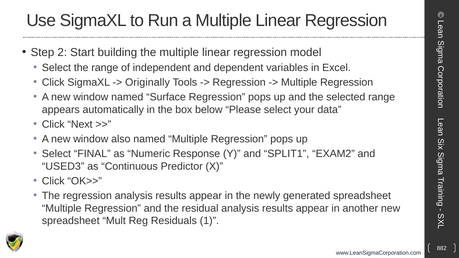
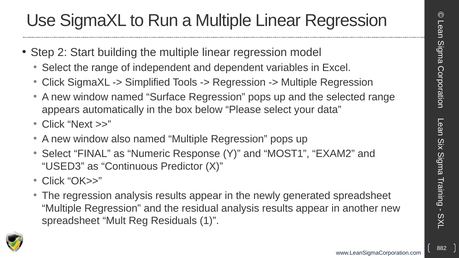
Originally: Originally -> Simplified (148, 82)
SPLIT1: SPLIT1 -> MOST1 (287, 154)
